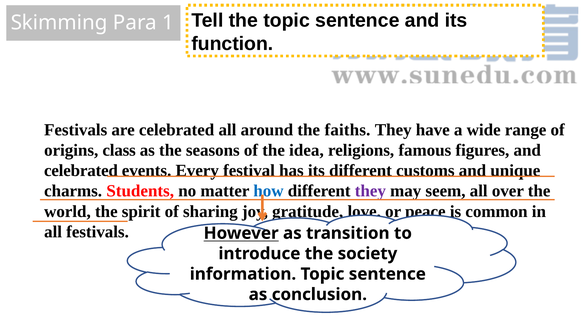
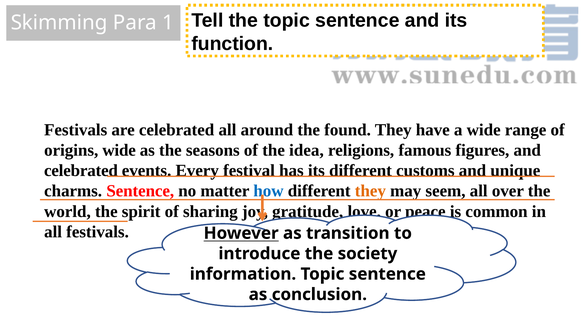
faiths: faiths -> found (348, 130)
origins class: class -> wide (119, 150)
charms Students: Students -> Sentence (140, 191)
they colour: purple -> orange (370, 191)
